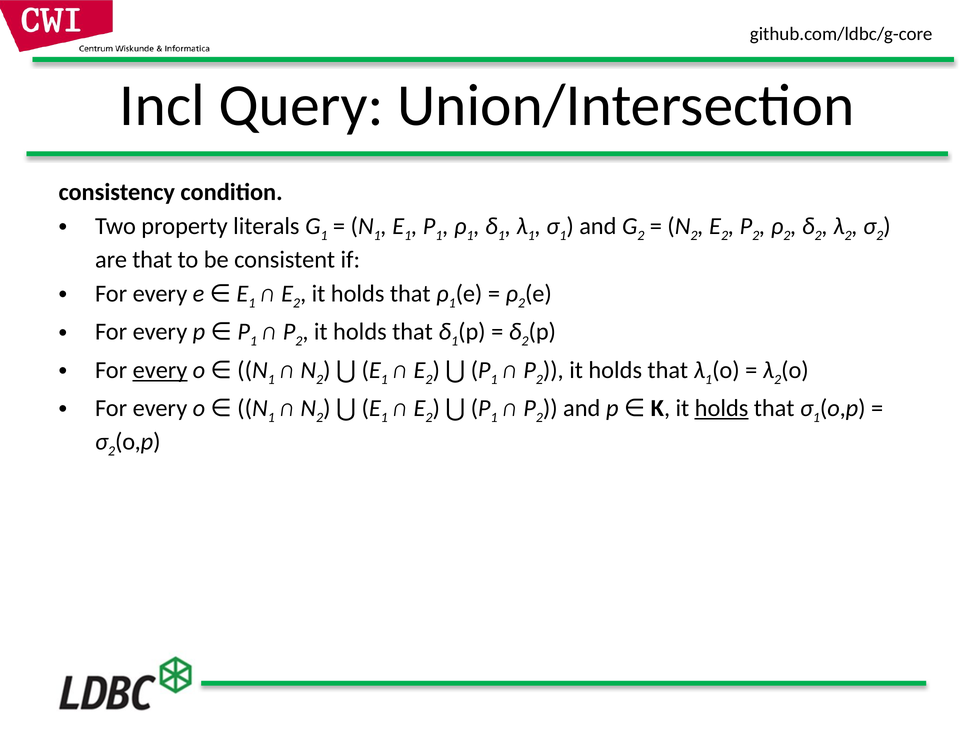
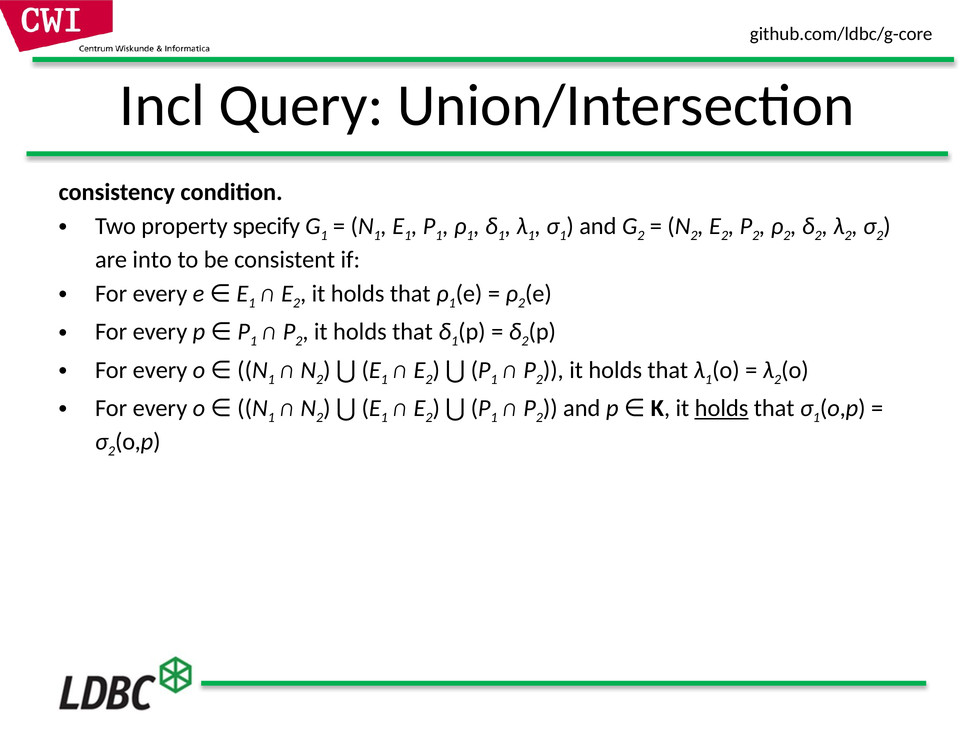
literals: literals -> specify (266, 226)
are that: that -> into (152, 259)
every underline: present -> none (160, 370)
